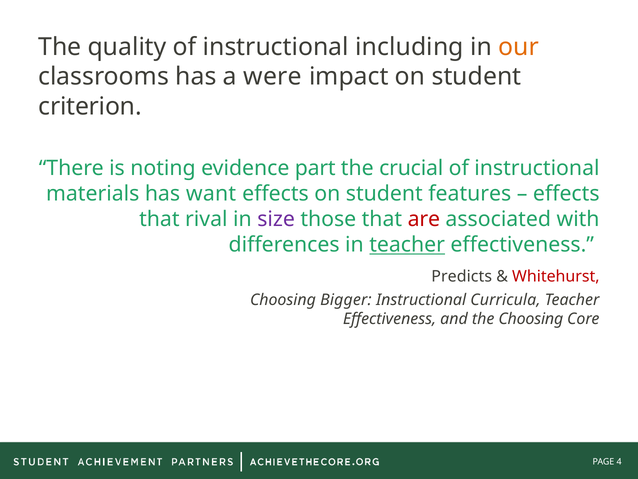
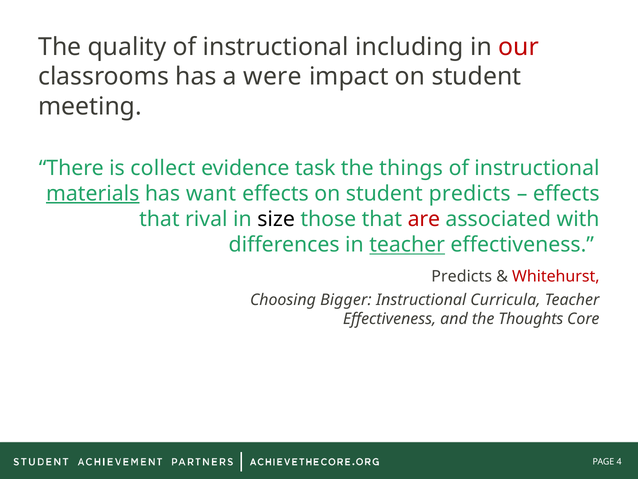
our colour: orange -> red (519, 47)
criterion: criterion -> meeting (90, 106)
noting: noting -> collect (163, 168)
part: part -> task (315, 168)
crucial: crucial -> things (411, 168)
materials underline: none -> present (93, 193)
student features: features -> predicts (470, 193)
size colour: purple -> black (276, 219)
the Choosing: Choosing -> Thoughts (531, 319)
